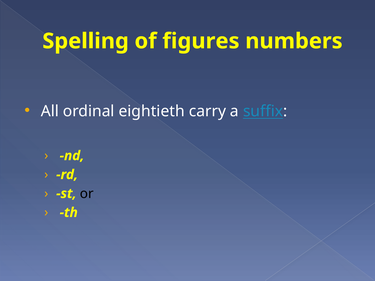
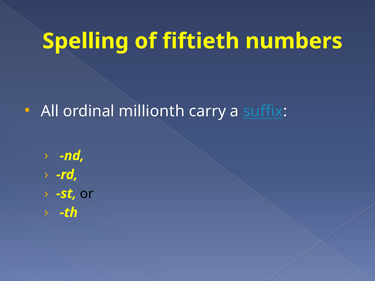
figures: figures -> fiftieth (201, 41)
eightieth: eightieth -> millionth (152, 111)
